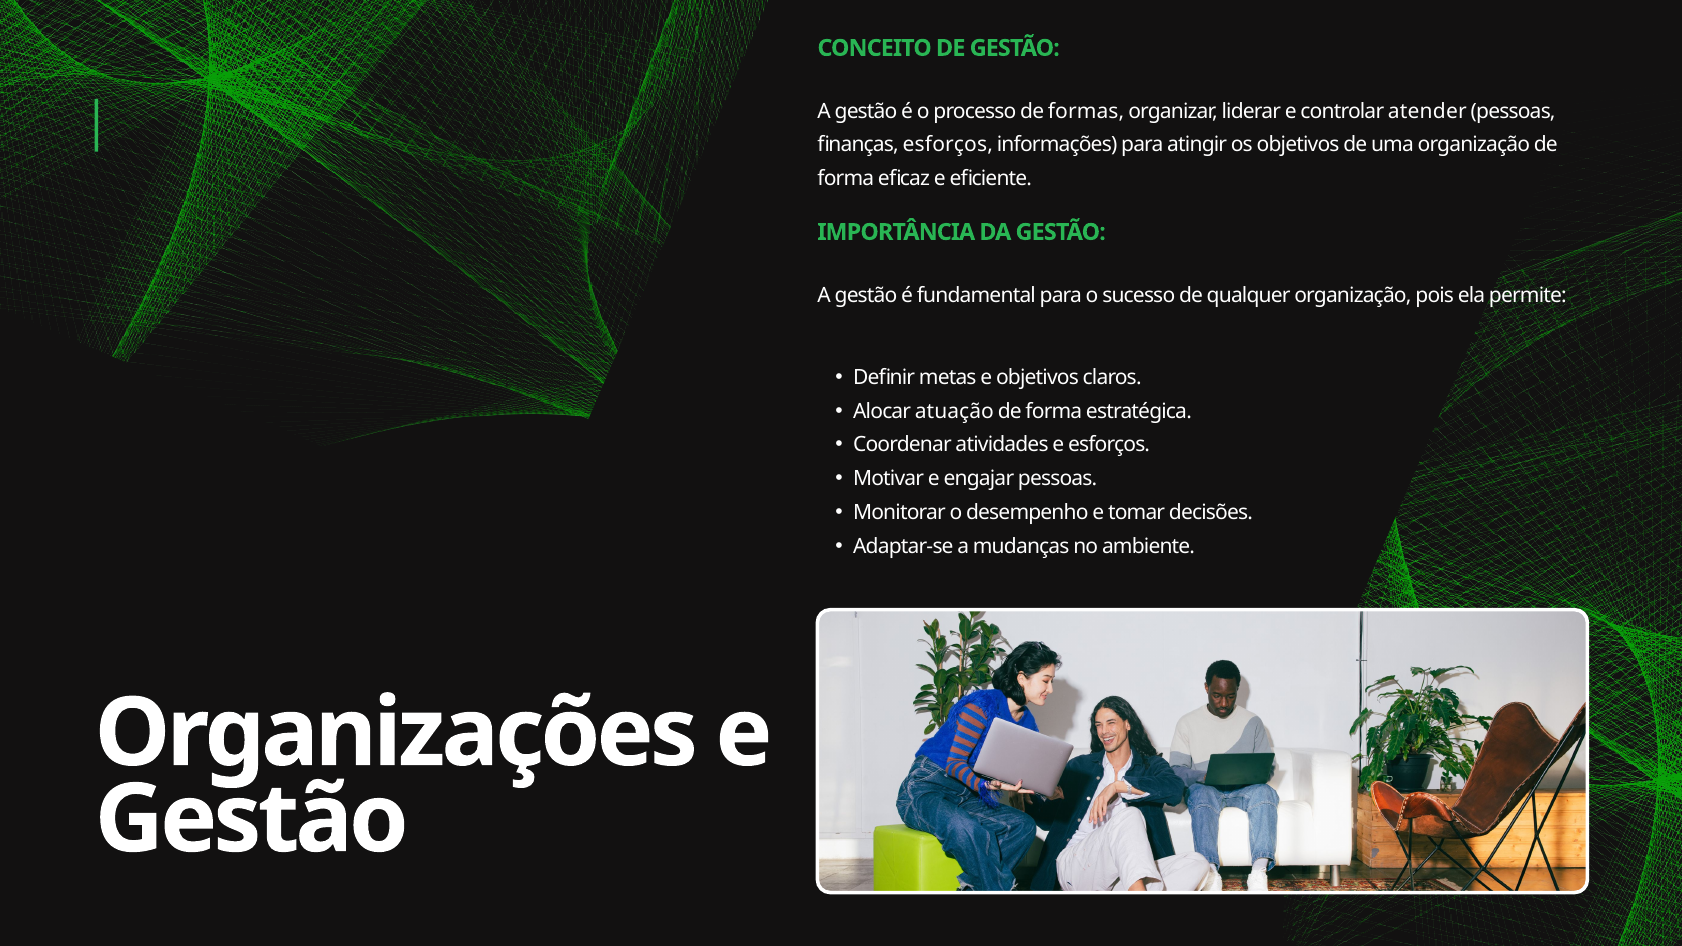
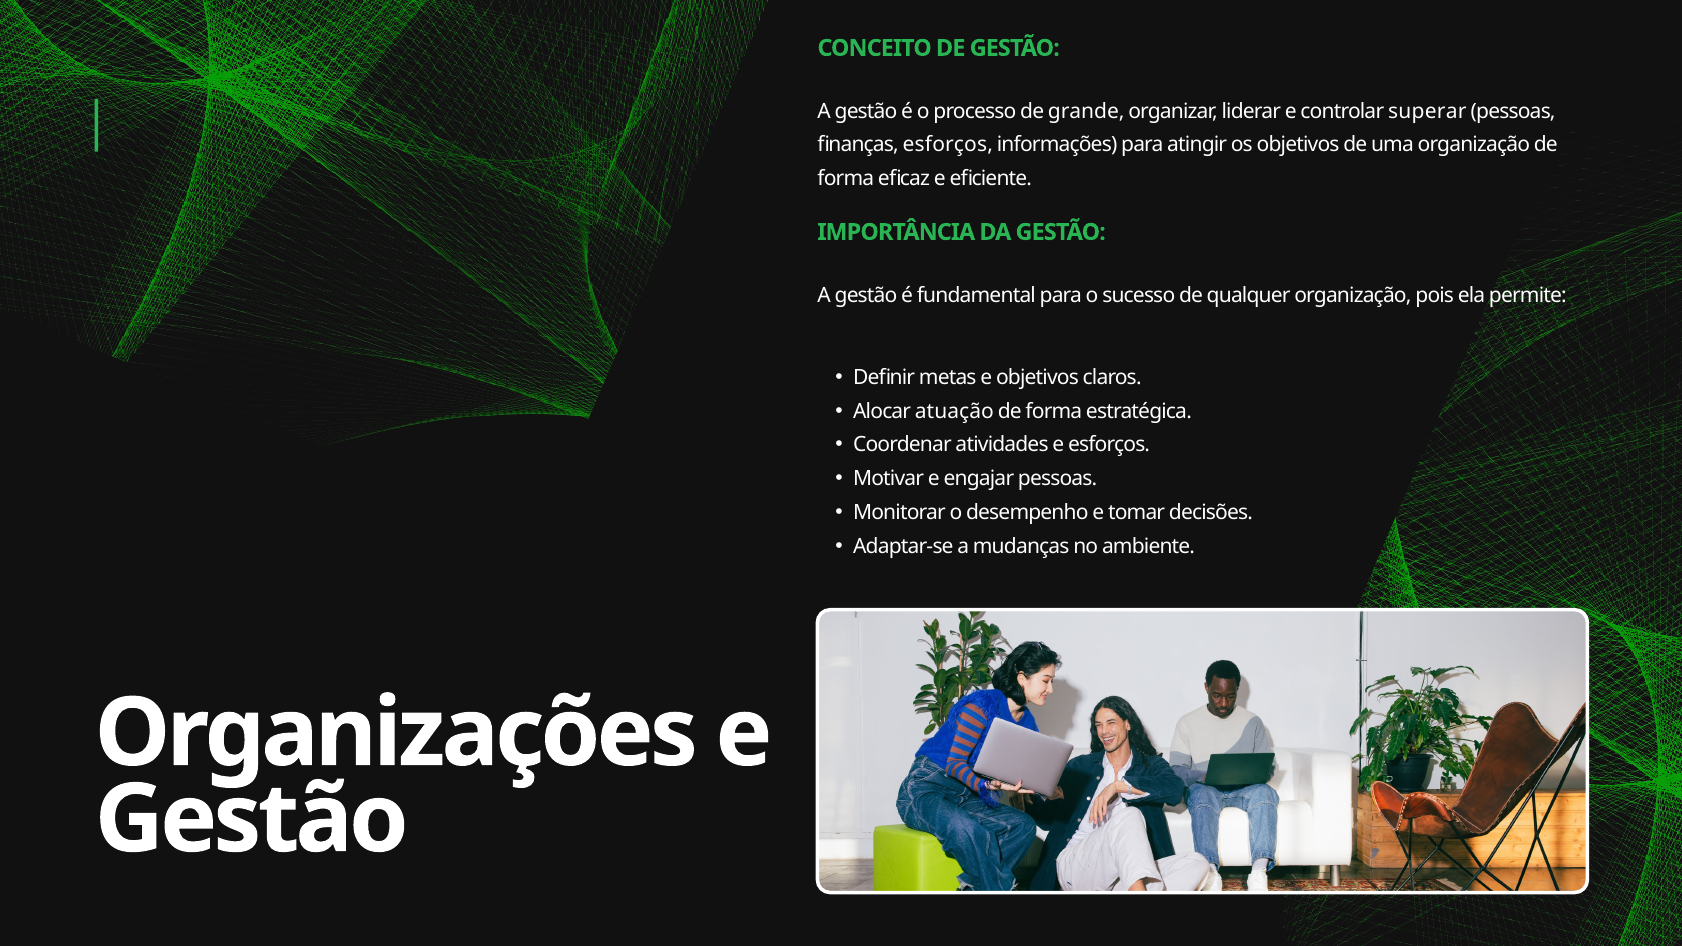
formas: formas -> grande (1086, 111)
atender: atender -> superar (1427, 111)
